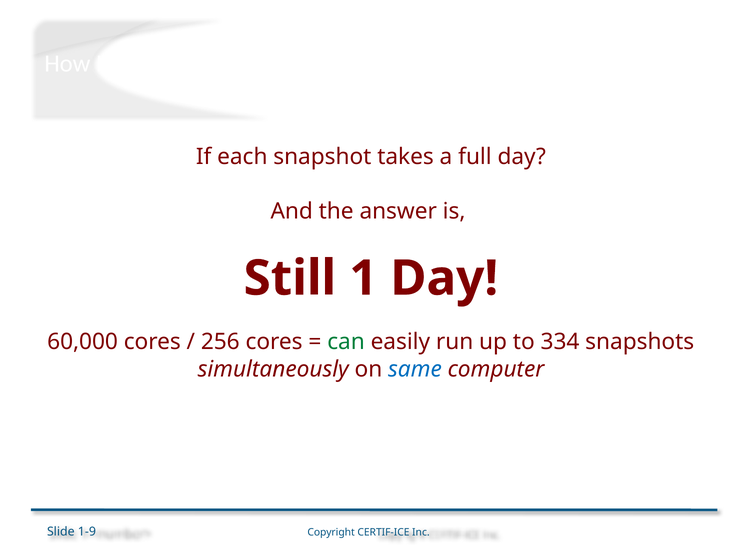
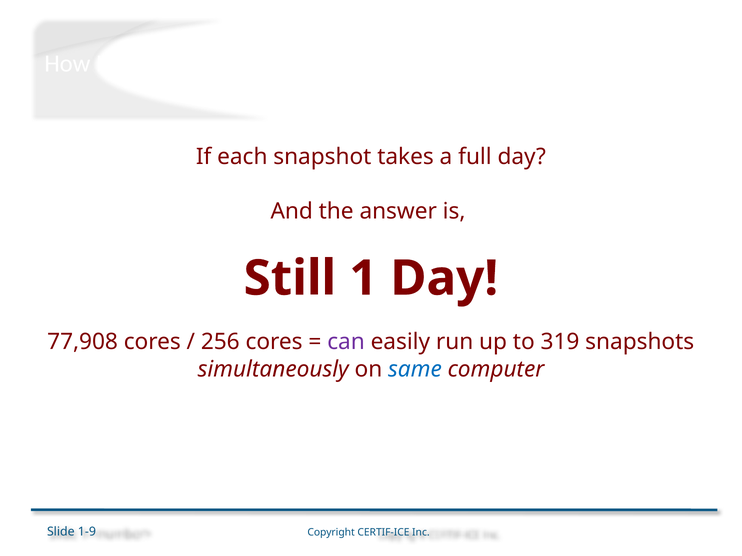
60,000: 60,000 -> 77,908 (83, 342)
can colour: green -> purple (346, 342)
334: 334 -> 319 (560, 342)
